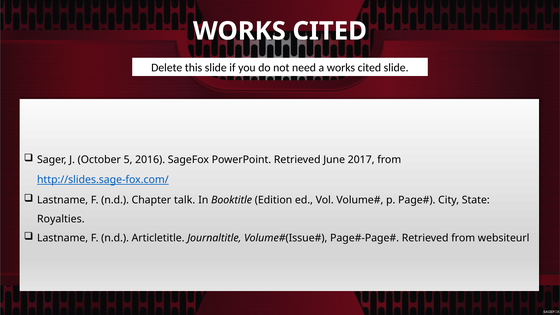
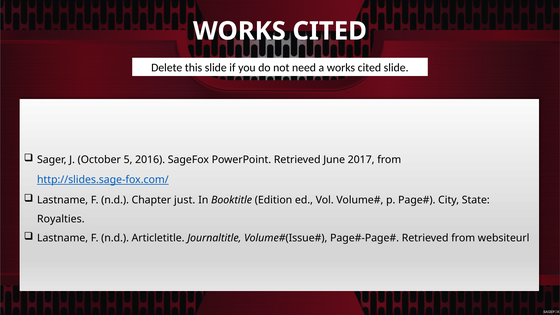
talk: talk -> just (185, 200)
